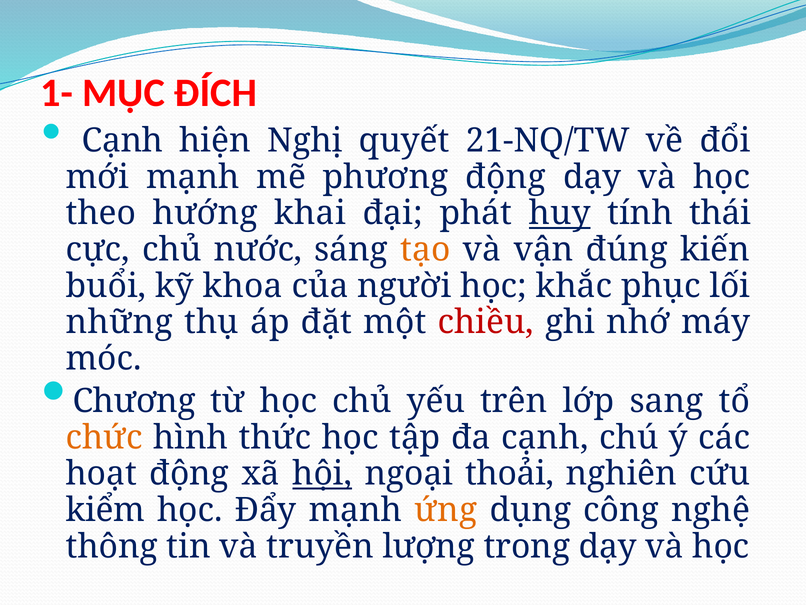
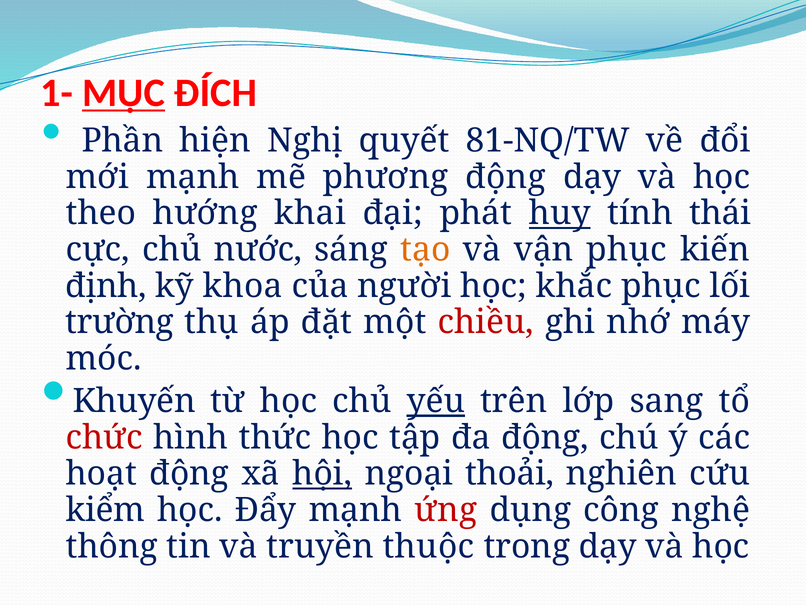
MỤC underline: none -> present (123, 93)
Cạnh: Cạnh -> Phần (123, 141)
21-NQ/TW: 21-NQ/TW -> 81-NQ/TW (548, 141)
vận đúng: đúng -> phục (627, 249)
buổi: buổi -> định (106, 286)
những: những -> trường (120, 322)
Chương: Chương -> Khuyến (134, 401)
yếu underline: none -> present (436, 401)
chức colour: orange -> red (104, 437)
đa cạnh: cạnh -> động (545, 437)
ứng colour: orange -> red (446, 510)
lượng: lượng -> thuộc (429, 546)
